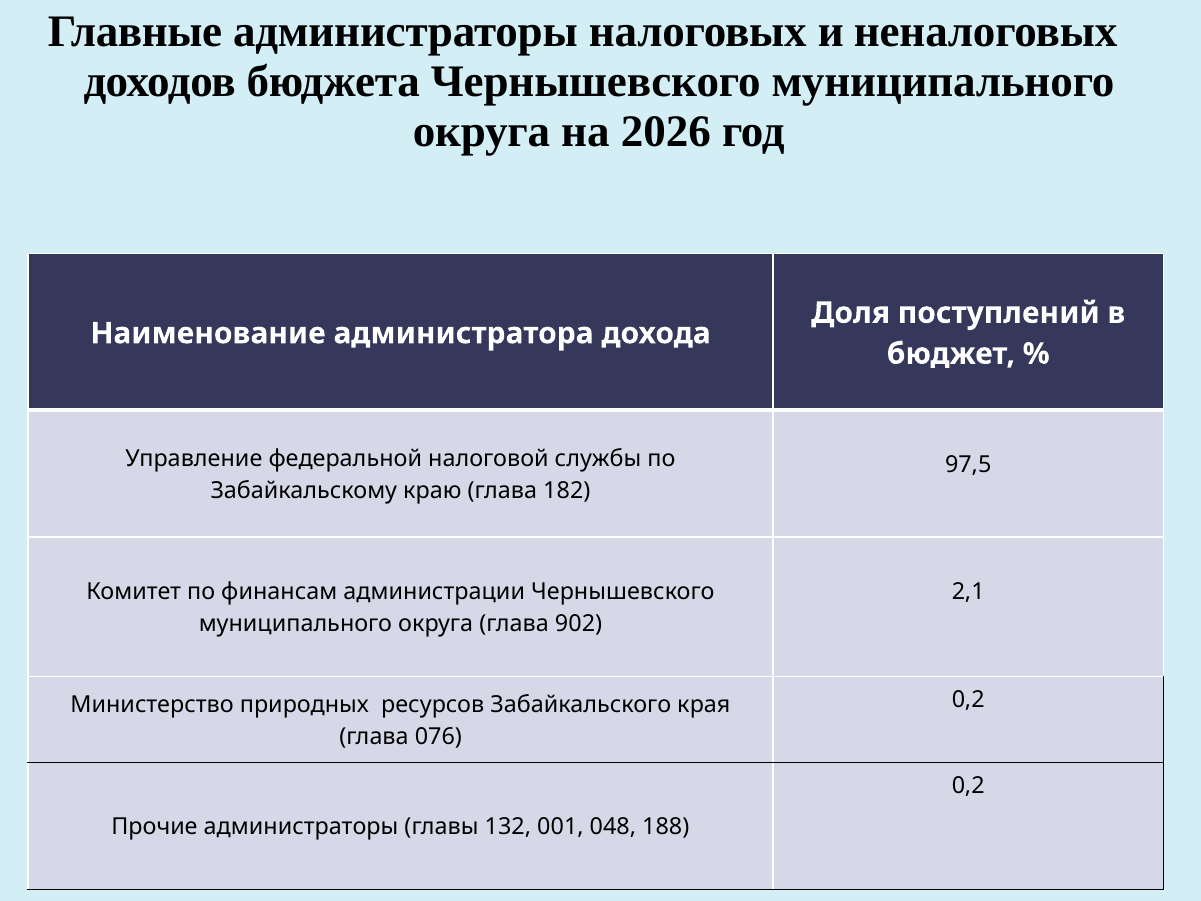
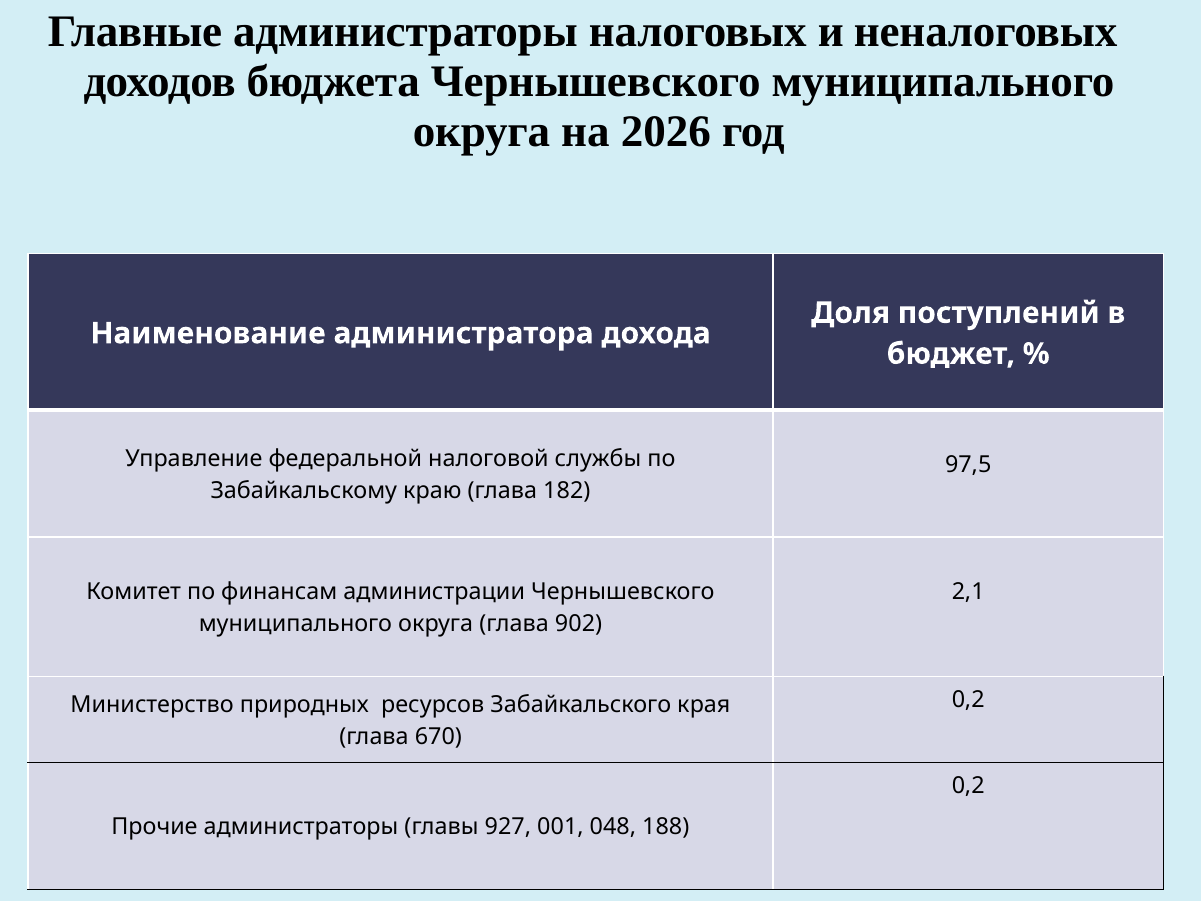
076: 076 -> 670 (438, 736)
132: 132 -> 927 (508, 827)
